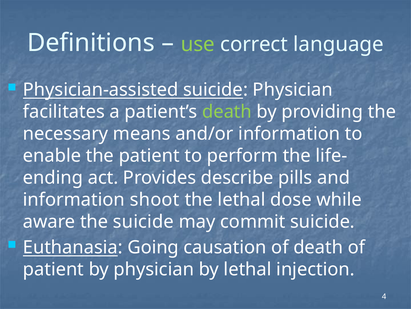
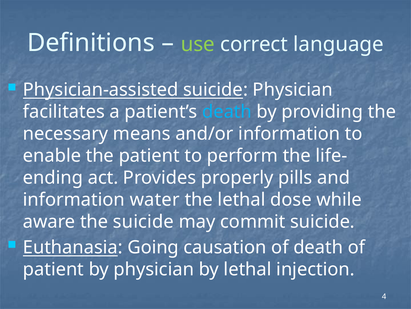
death colour: light green -> light blue (227, 112)
describe: describe -> properly (237, 177)
shoot: shoot -> water (155, 199)
